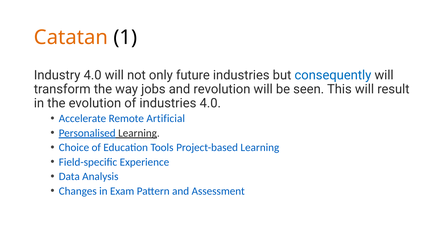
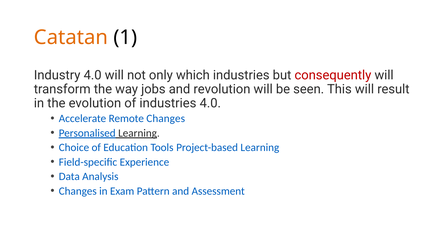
future: future -> which (193, 75)
consequently colour: blue -> red (333, 75)
Remote Artificial: Artificial -> Changes (166, 118)
